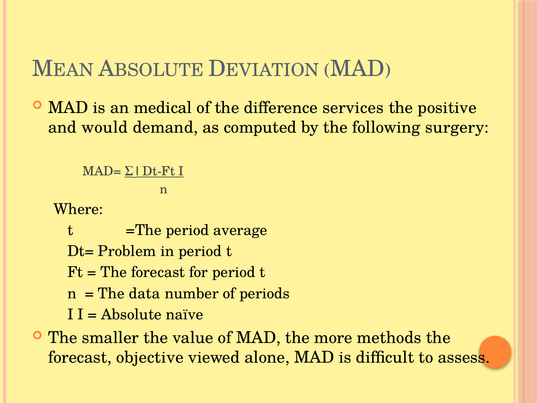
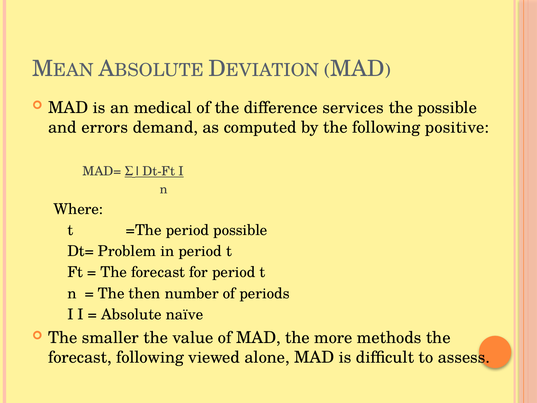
the positive: positive -> possible (447, 108)
would: would -> errors (105, 127)
surgery: surgery -> positive (457, 127)
period average: average -> possible (240, 230)
data: data -> then (145, 293)
forecast objective: objective -> following (150, 357)
